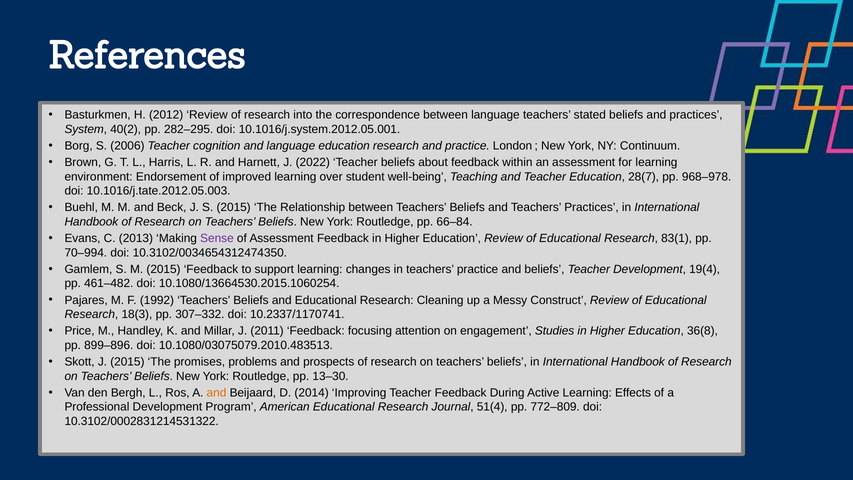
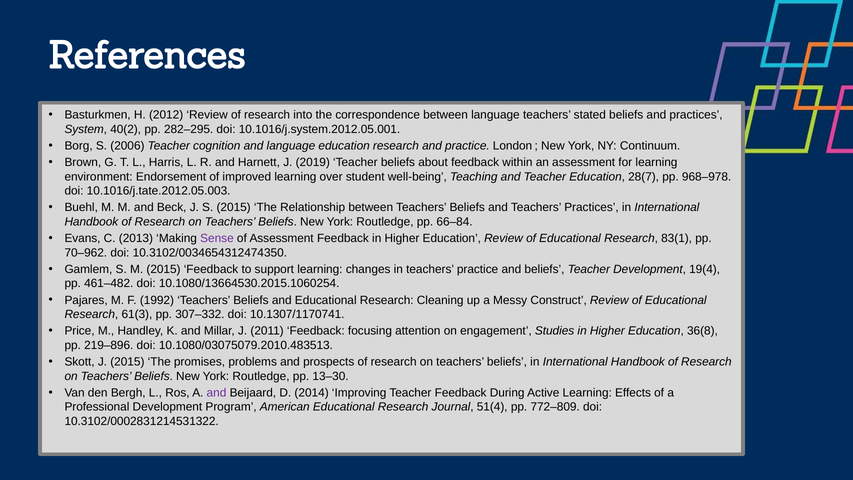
2022: 2022 -> 2019 (313, 162)
70–994: 70–994 -> 70–962 (86, 253)
18(3: 18(3 -> 61(3 (137, 314)
10.2337/1170741: 10.2337/1170741 -> 10.1307/1170741 (297, 314)
899–896: 899–896 -> 219–896 (109, 345)
and colour: orange -> purple (217, 393)
